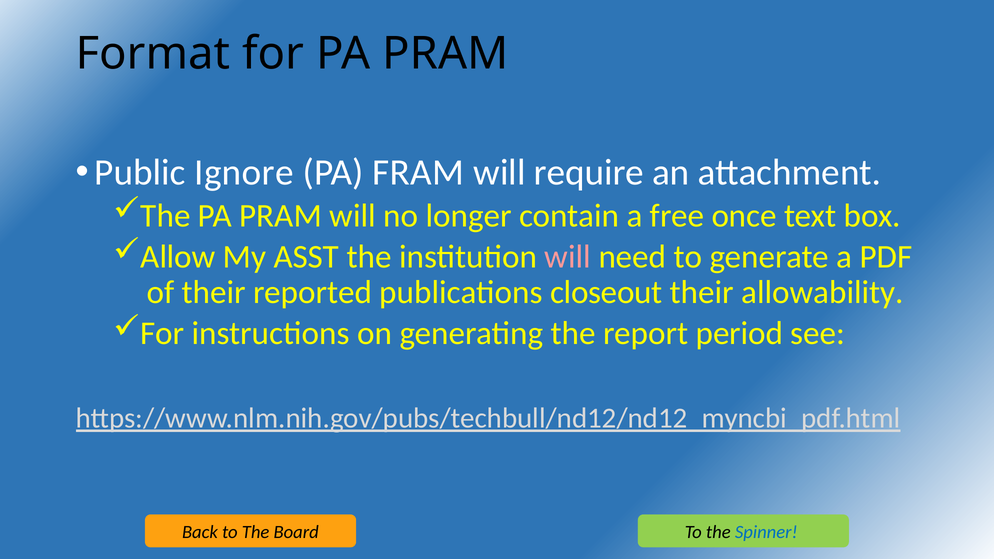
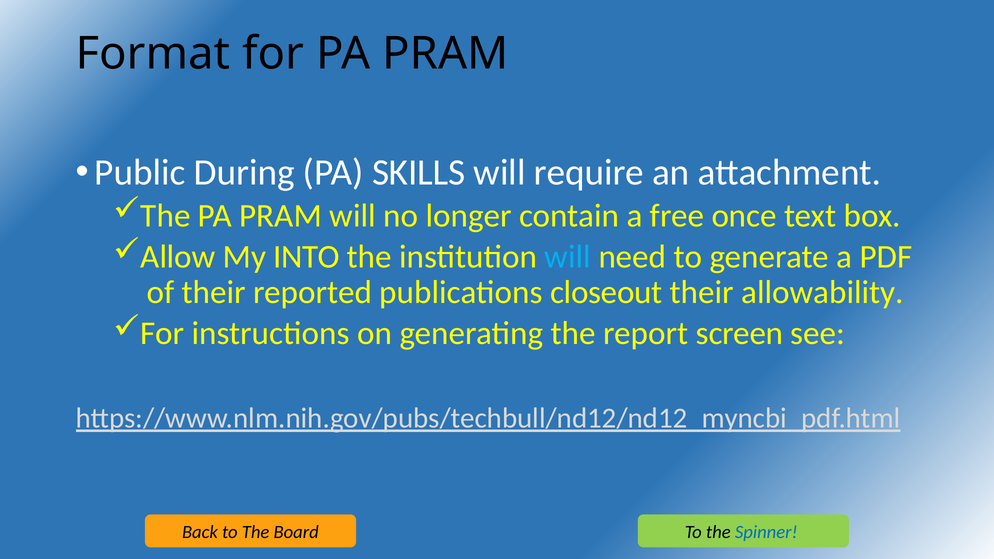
Ignore: Ignore -> During (244, 172)
FRAM: FRAM -> SKILLS (419, 172)
ASST: ASST -> INTO (306, 257)
will colour: pink -> light blue (568, 257)
period: period -> screen (739, 333)
